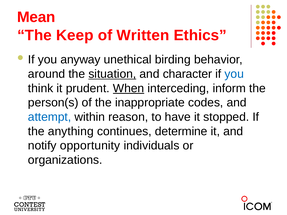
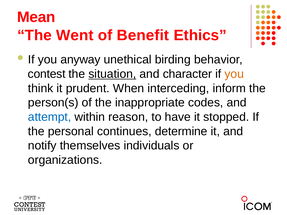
Keep: Keep -> Went (75, 35)
Written: Written -> Benefit (143, 35)
around: around -> contest (47, 74)
you colour: blue -> orange (234, 74)
When underline: present -> none (129, 88)
anything: anything -> personal (71, 131)
opportunity: opportunity -> themselves (90, 146)
